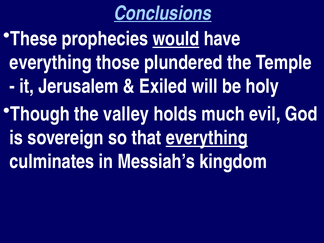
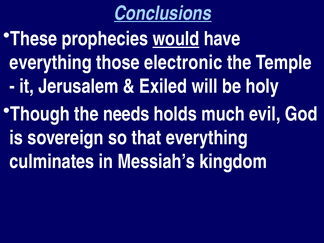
plundered: plundered -> electronic (183, 63)
valley: valley -> needs (126, 114)
everything underline: present -> none (207, 138)
